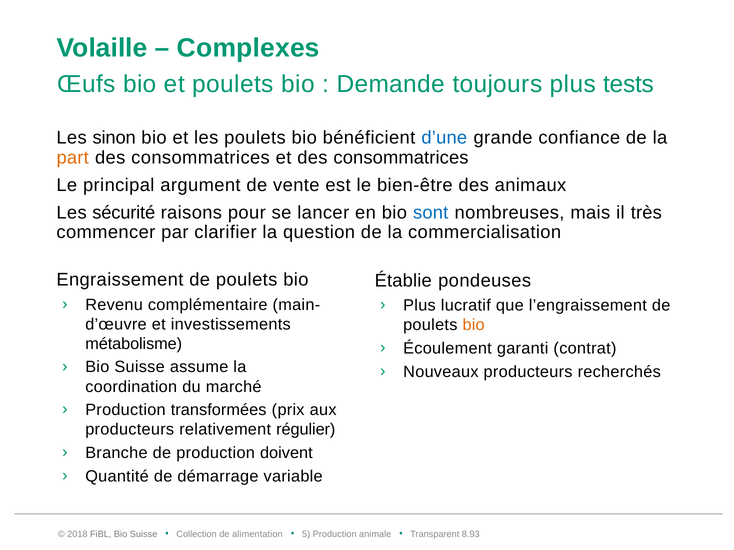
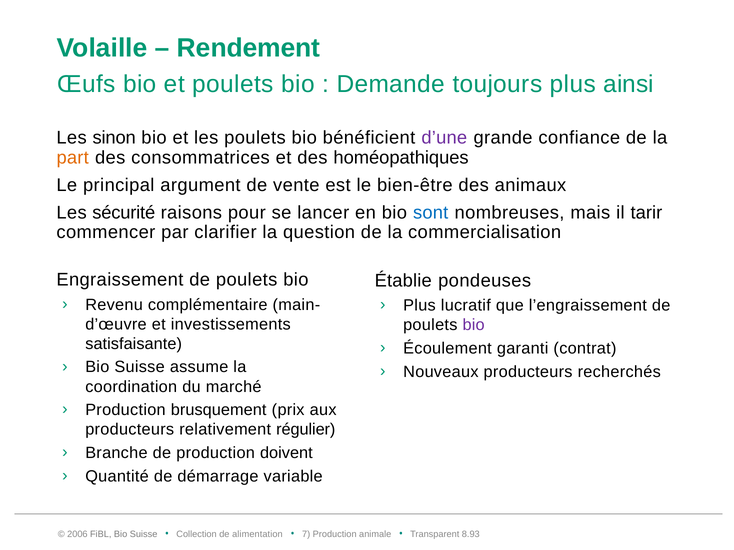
Complexes: Complexes -> Rendement (248, 48)
tests: tests -> ainsi (629, 84)
d’une colour: blue -> purple (444, 138)
et des consommatrices: consommatrices -> homéopathiques (401, 158)
très: très -> tarir (646, 213)
bio colour: orange -> purple (474, 325)
métabolisme: métabolisme -> satisfaisante (134, 344)
transformées: transformées -> brusquement (219, 410)
2018: 2018 -> 2006 (77, 535)
5: 5 -> 7 (306, 535)
